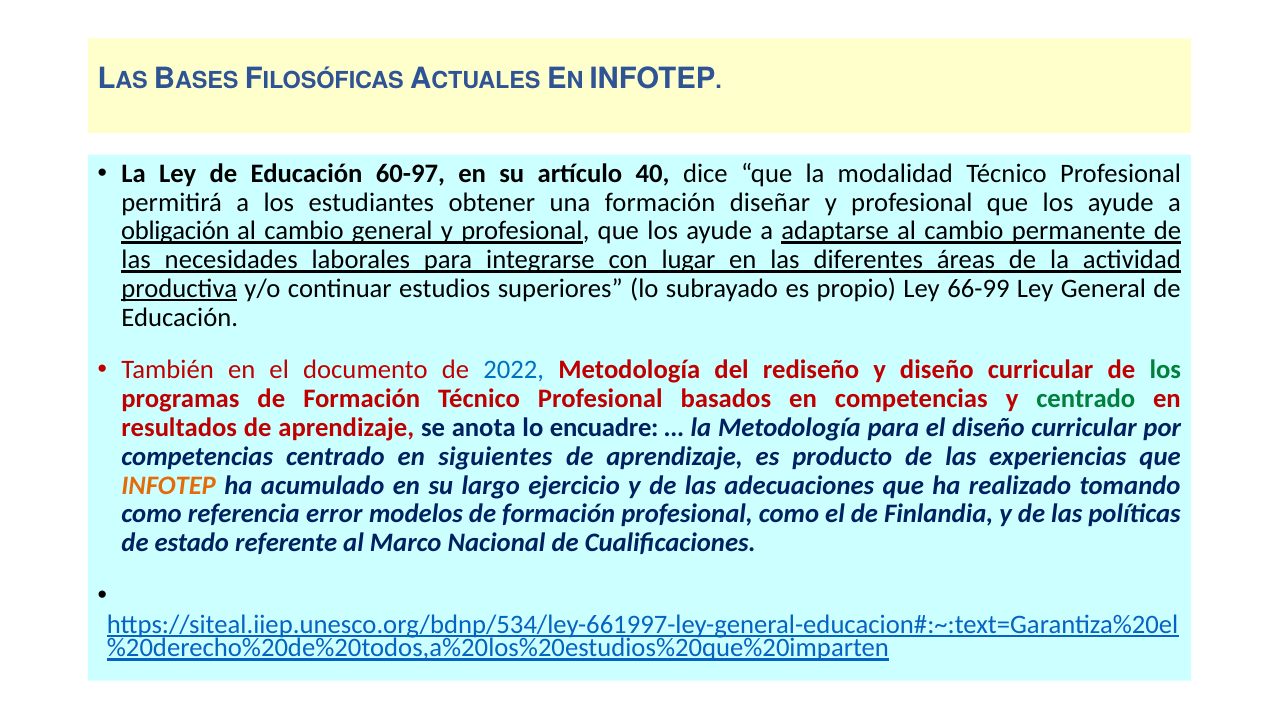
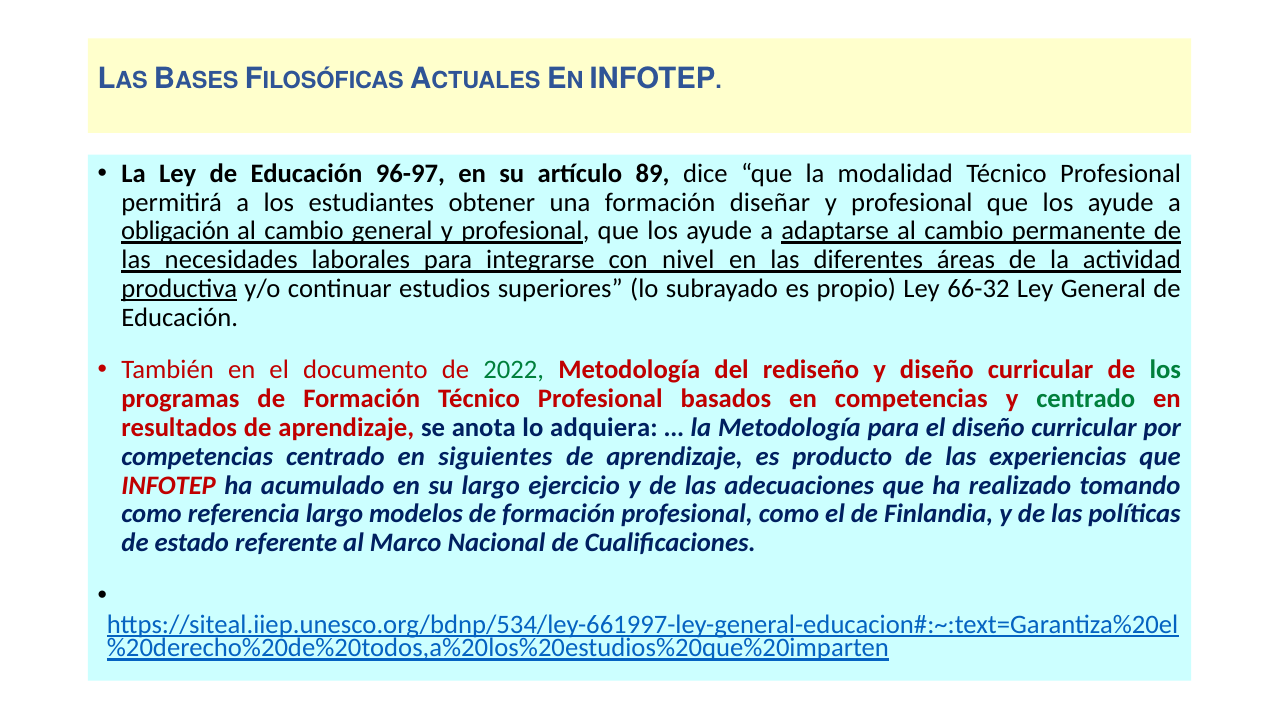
60-97: 60-97 -> 96-97 (410, 174)
40: 40 -> 89 (652, 174)
lugar: lugar -> nivel (688, 260)
66-99: 66-99 -> 66-32 (978, 289)
2022 colour: blue -> green (514, 370)
encuadre: encuadre -> adquiera (604, 428)
INFOTEP colour: orange -> red (169, 486)
referencia error: error -> largo (335, 514)
